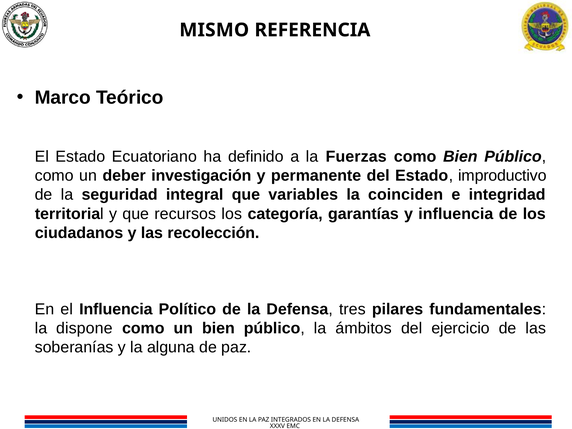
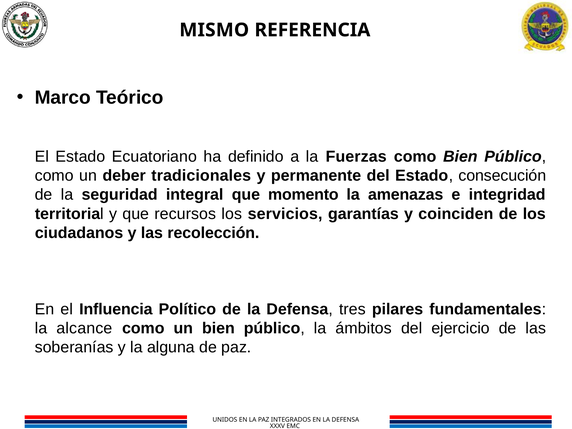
investigación: investigación -> tradicionales (201, 176)
improductivo: improductivo -> consecución (502, 176)
variables: variables -> momento (303, 195)
coinciden: coinciden -> amenazas (406, 195)
categoría: categoría -> servicios (285, 214)
y influencia: influencia -> coinciden (456, 214)
dispone: dispone -> alcance (84, 328)
